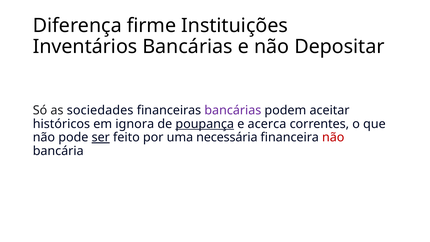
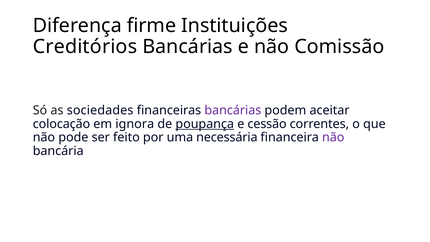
Inventários: Inventários -> Creditórios (85, 47)
Depositar: Depositar -> Comissão (339, 47)
históricos: históricos -> colocação (61, 124)
acerca: acerca -> cessão (267, 124)
ser underline: present -> none (101, 137)
não colour: red -> purple (333, 137)
